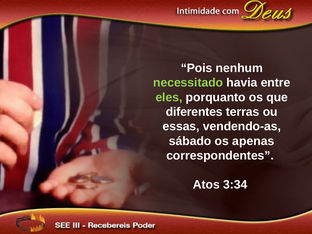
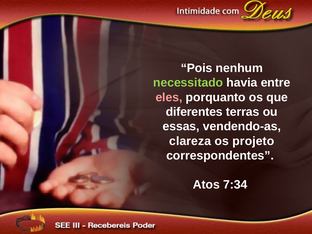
eles colour: light green -> pink (169, 97)
sábado: sábado -> clareza (190, 141)
apenas: apenas -> projeto (253, 141)
3:34: 3:34 -> 7:34 (235, 185)
